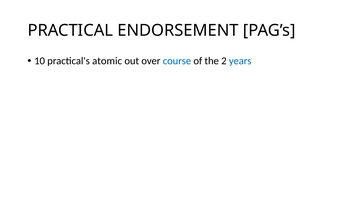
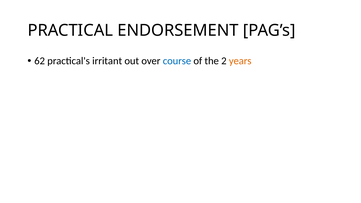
10: 10 -> 62 (40, 61)
atomic: atomic -> irritant (107, 61)
years colour: blue -> orange (240, 61)
